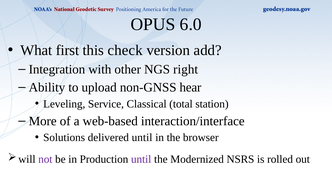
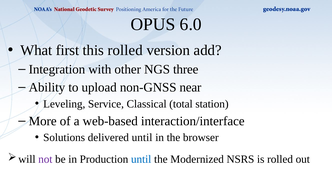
this check: check -> rolled (125, 50)
right: right -> three (186, 69)
hear: hear -> near (190, 87)
until colour: purple -> blue (141, 159)
